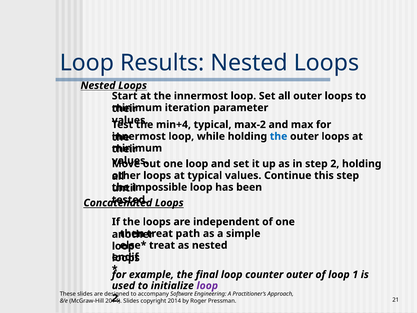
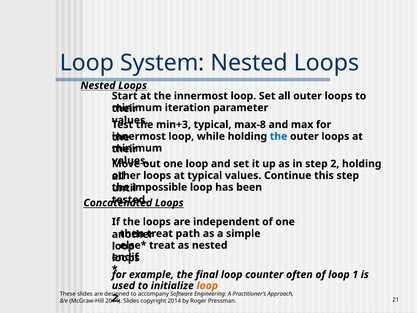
Results: Results -> System (162, 63)
min+4: min+4 -> min+3 (173, 125)
max-2: max-2 -> max-8 (250, 125)
counter outer: outer -> often (299, 274)
loop colour: purple -> orange (207, 285)
